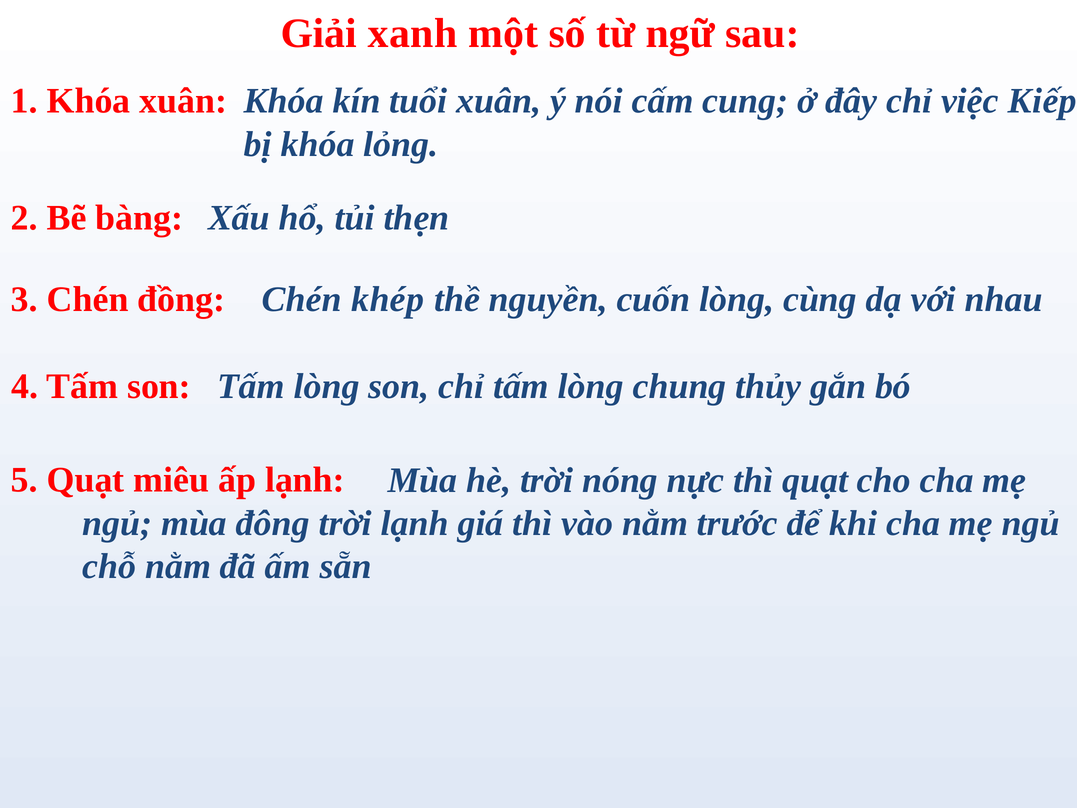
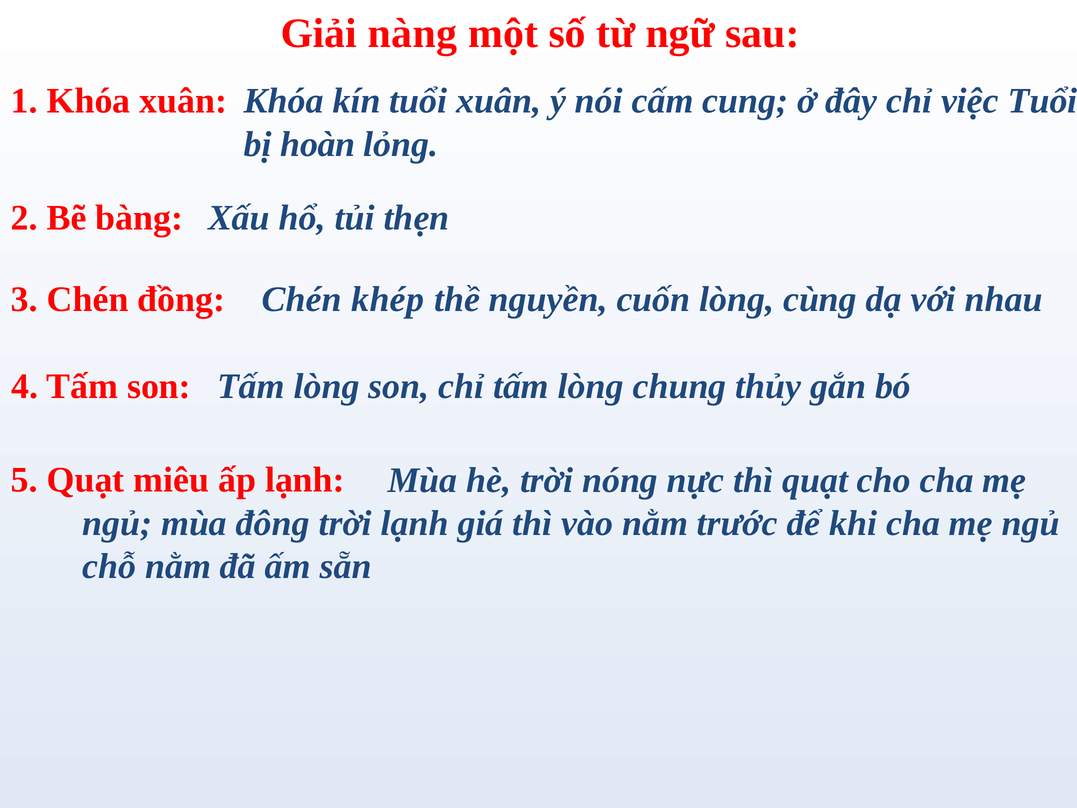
xanh: xanh -> nàng (413, 33)
việc Kiếp: Kiếp -> Tuổi (1043, 101)
bị khóa: khóa -> hoàn (318, 144)
